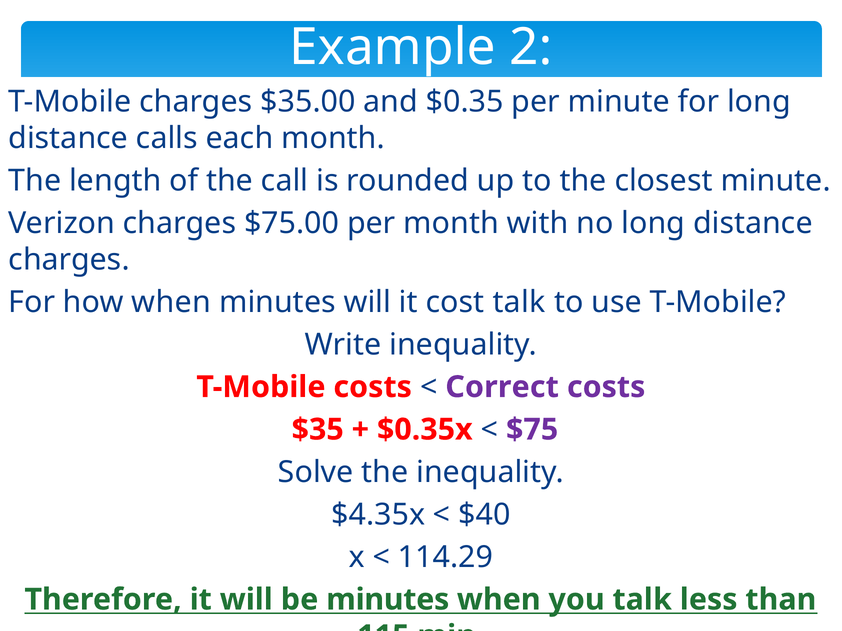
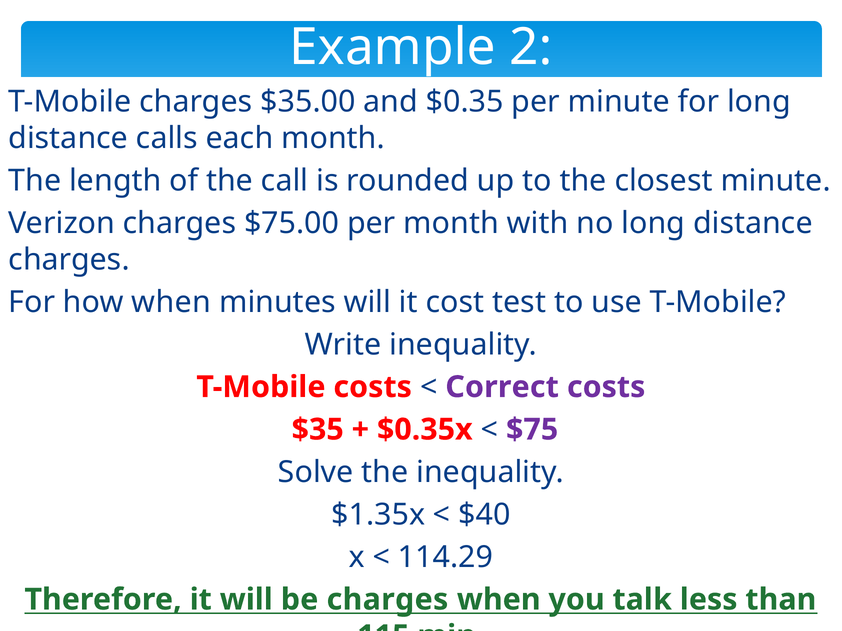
cost talk: talk -> test (519, 302)
$4.35x: $4.35x -> $1.35x (378, 515)
be minutes: minutes -> charges (387, 600)
